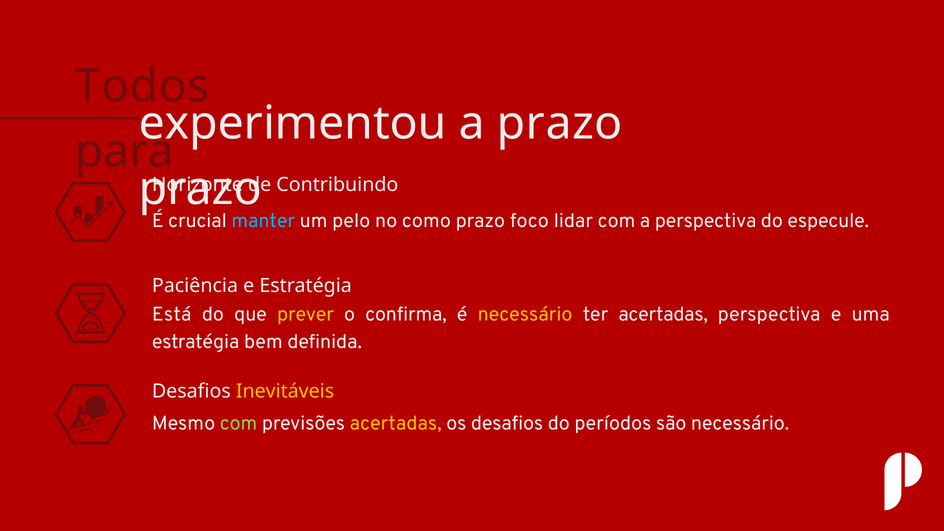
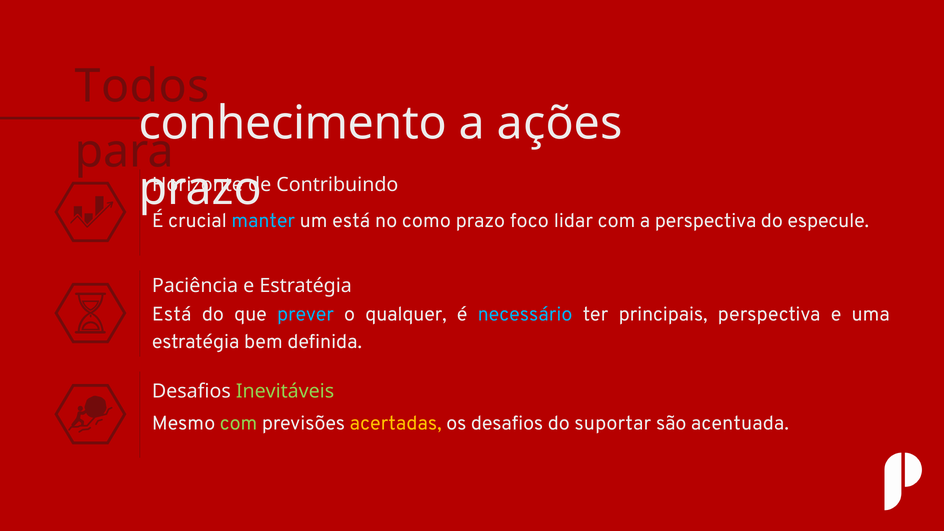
experimentou: experimentou -> conhecimento (293, 123)
a prazo: prazo -> ações (560, 123)
um pelo: pelo -> está (351, 221)
prever colour: yellow -> light blue (305, 314)
confirma: confirma -> qualquer (406, 314)
necessário colour: yellow -> light blue (525, 314)
ter acertadas: acertadas -> principais (663, 314)
Inevitáveis colour: yellow -> light green (285, 391)
períodos: períodos -> suportar (613, 423)
são necessário: necessário -> acentuada (740, 423)
